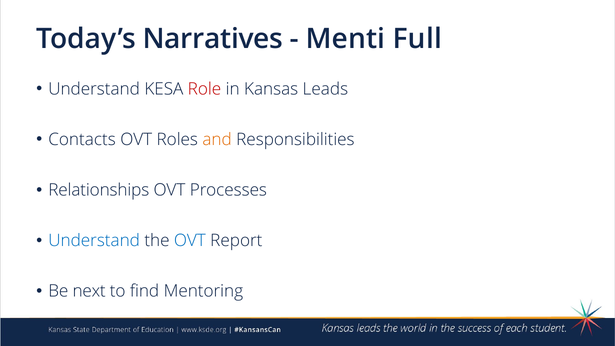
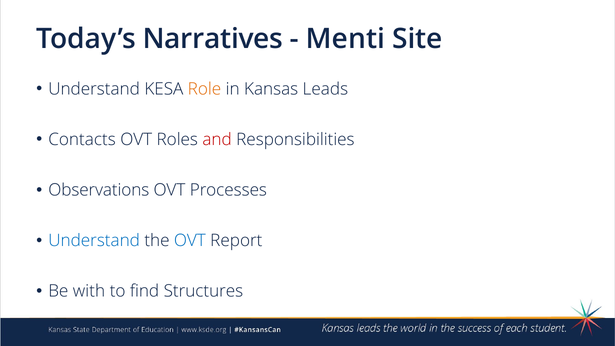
Full: Full -> Site (417, 39)
Role colour: red -> orange (204, 89)
and colour: orange -> red (217, 140)
Relationships: Relationships -> Observations (99, 190)
next: next -> with (89, 291)
Mentoring: Mentoring -> Structures (203, 291)
